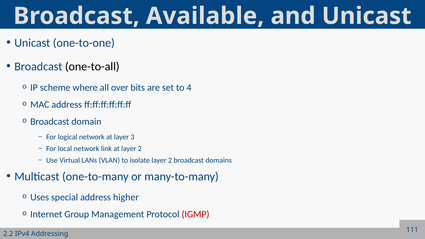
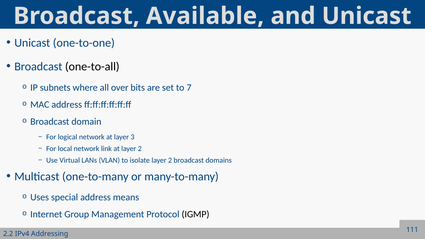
scheme: scheme -> subnets (55, 88)
4: 4 -> 7 (189, 88)
higher: higher -> means (126, 197)
IGMP colour: red -> black (196, 214)
